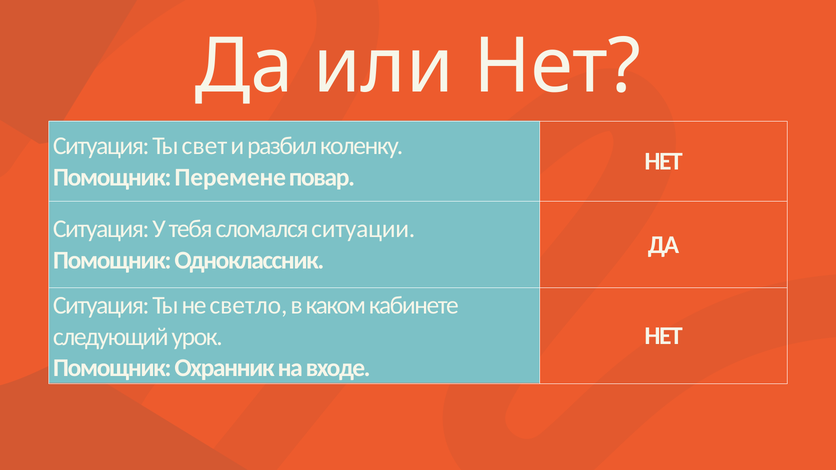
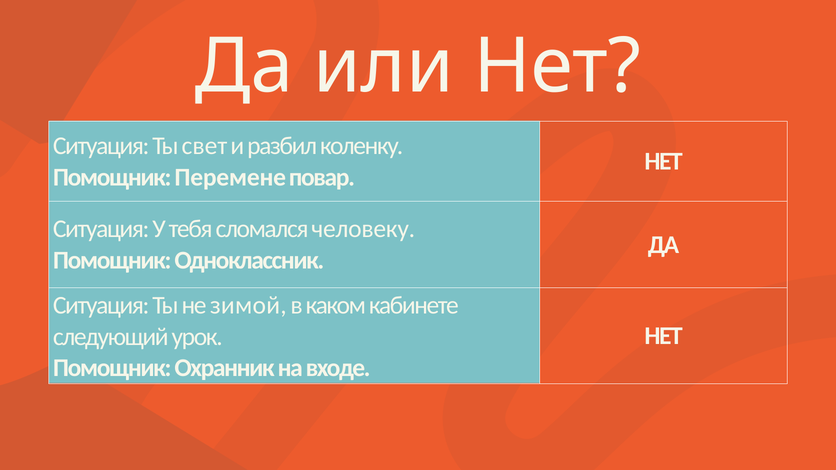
ситуации: ситуации -> человеку (363, 229)
светло: светло -> зимой (248, 306)
